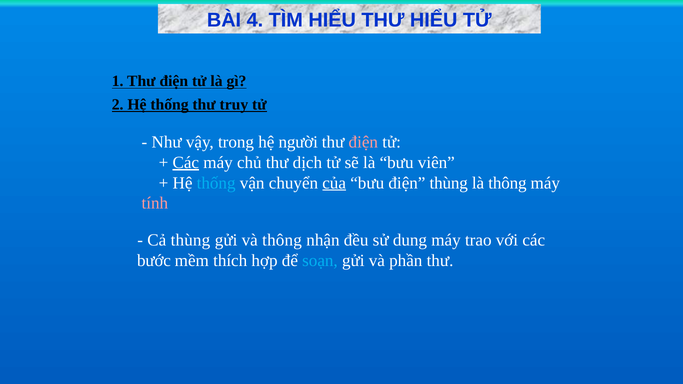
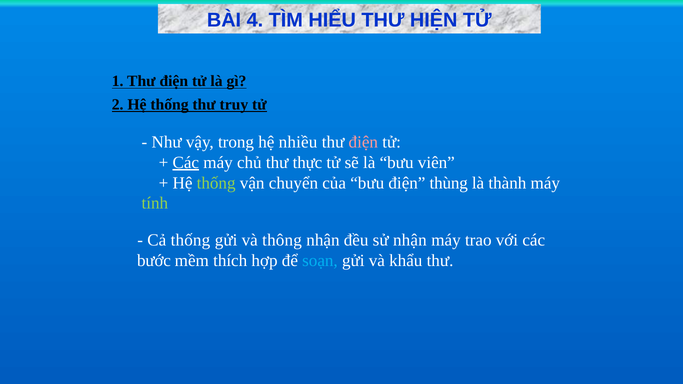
THƯ HIỂU: HIỂU -> HIỆN (434, 20)
người: người -> nhiều (298, 142)
dịch: dịch -> thực (307, 162)
thống colour: light blue -> light green (216, 183)
của underline: present -> none (334, 183)
là thông: thông -> thành (507, 183)
tính colour: pink -> light green (155, 203)
Cả thùng: thùng -> thống (190, 240)
sử dung: dung -> nhận (410, 240)
phần: phần -> khẩu (406, 261)
